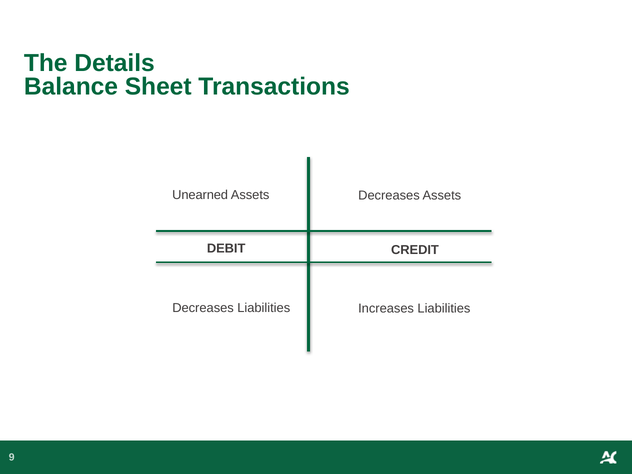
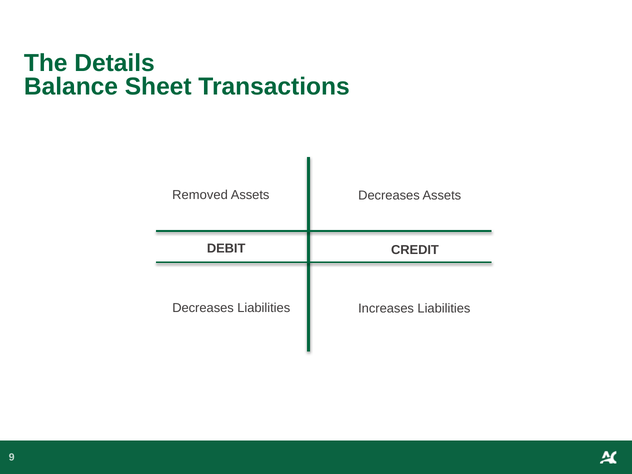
Unearned: Unearned -> Removed (200, 195)
